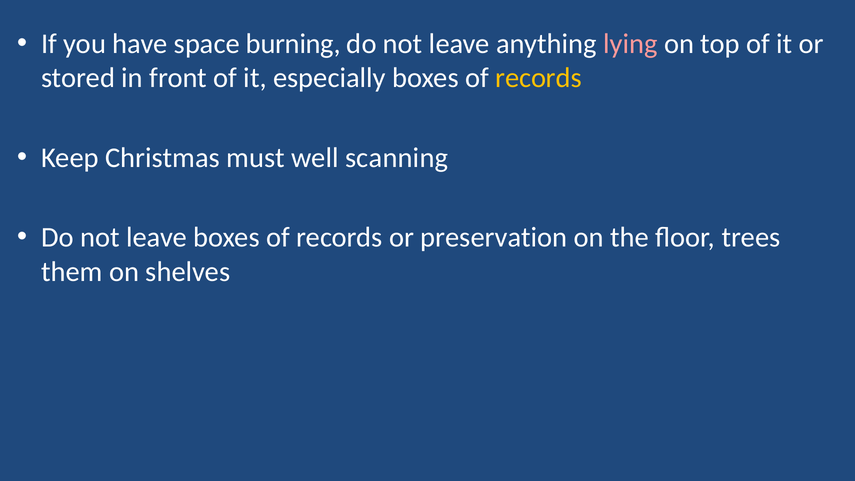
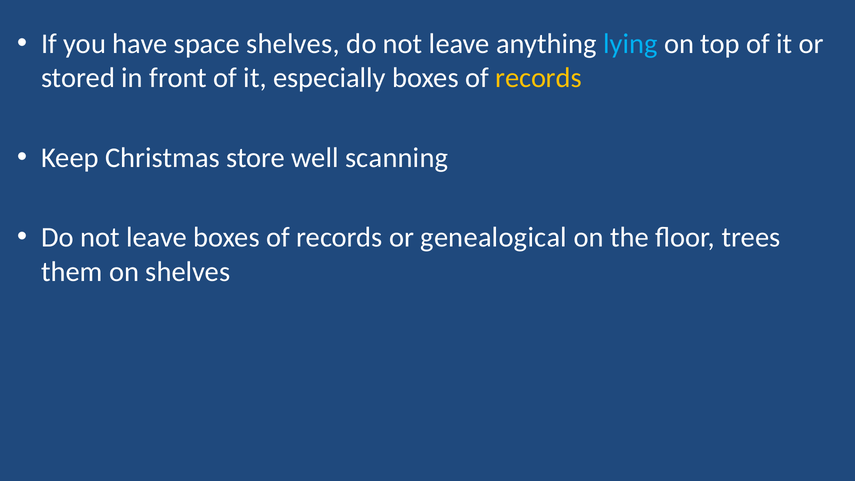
space burning: burning -> shelves (293, 44)
lying colour: pink -> light blue (630, 44)
must: must -> store (256, 158)
preservation: preservation -> genealogical (494, 238)
